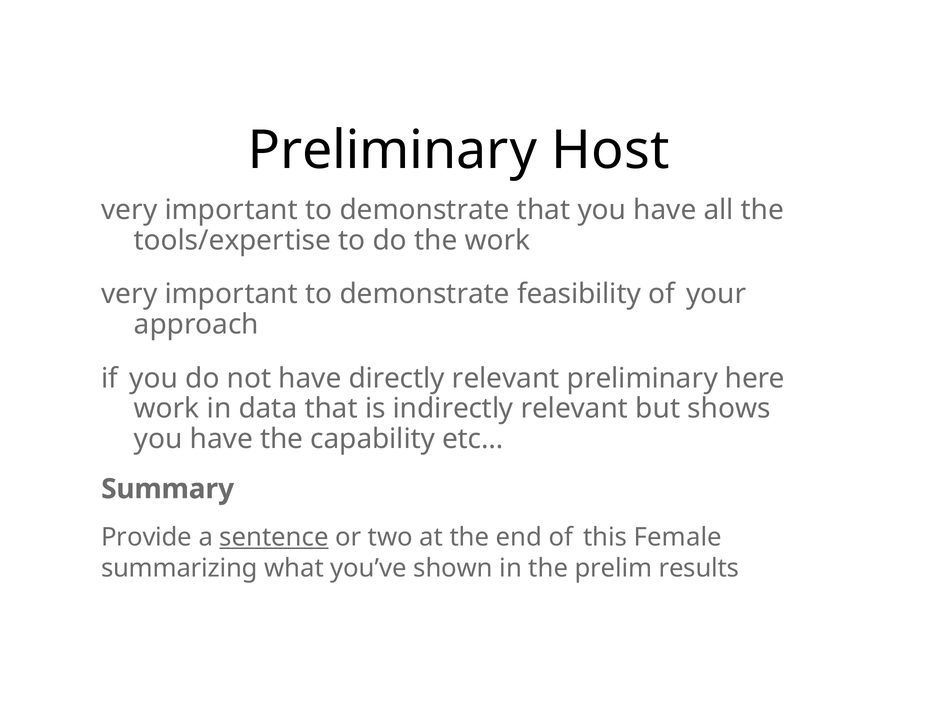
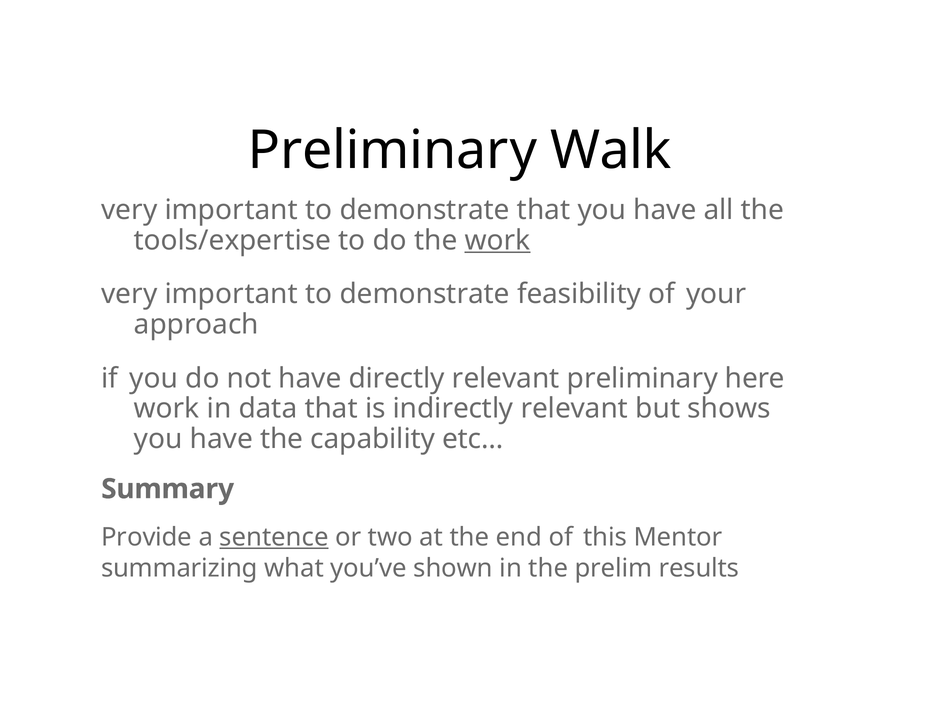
Host: Host -> Walk (611, 151)
work underline: none -> present (497, 240)
Female: Female -> Mentor (678, 537)
